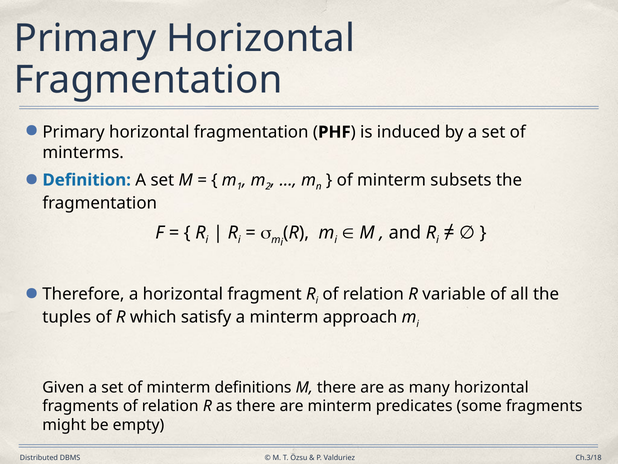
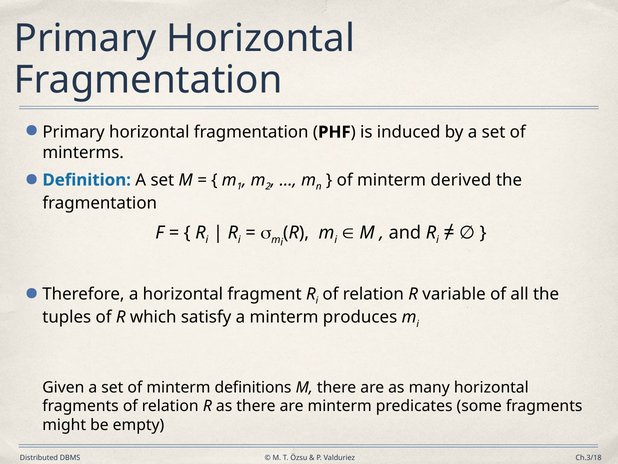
subsets: subsets -> derived (461, 180)
approach: approach -> produces (360, 317)
